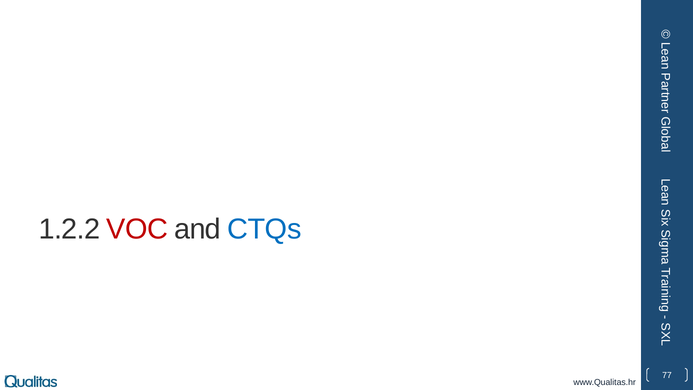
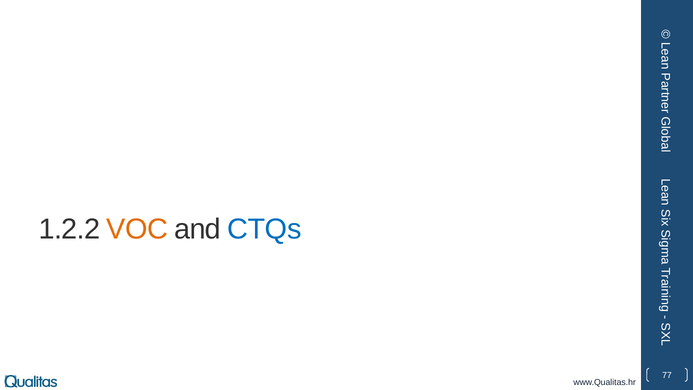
VOC colour: red -> orange (137, 229)
